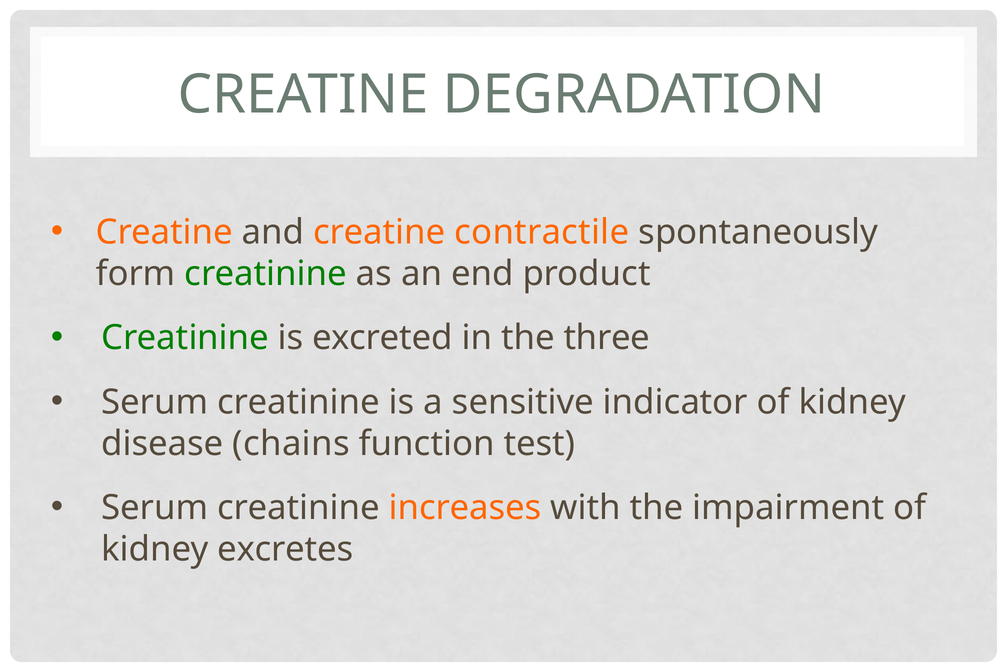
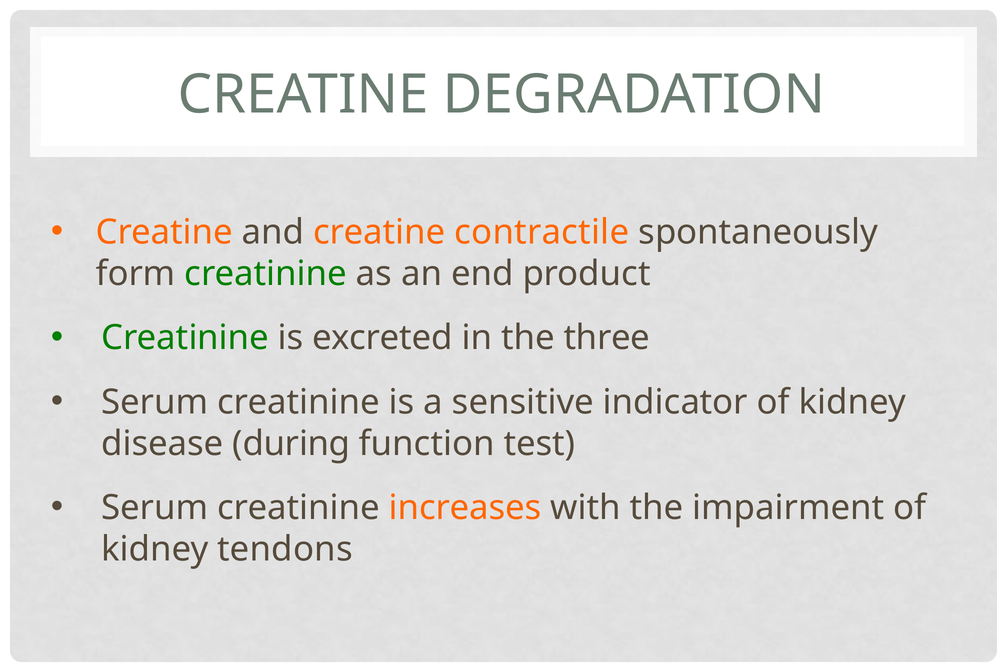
chains: chains -> during (291, 444)
excretes: excretes -> tendons (285, 550)
